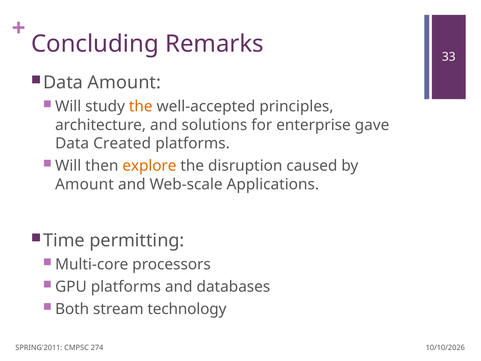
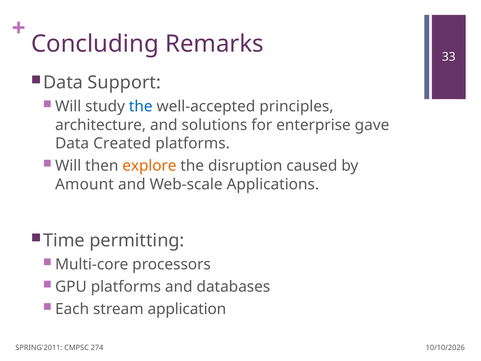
Data Amount: Amount -> Support (124, 83)
the colour: orange -> blue (141, 107)
Both: Both -> Each (72, 309)
technology: technology -> application (187, 309)
